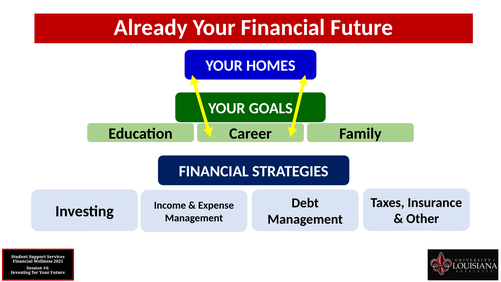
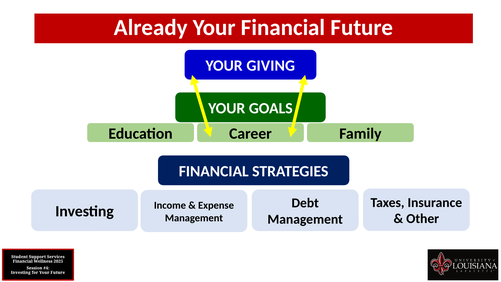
HOMES: HOMES -> GIVING (271, 66)
